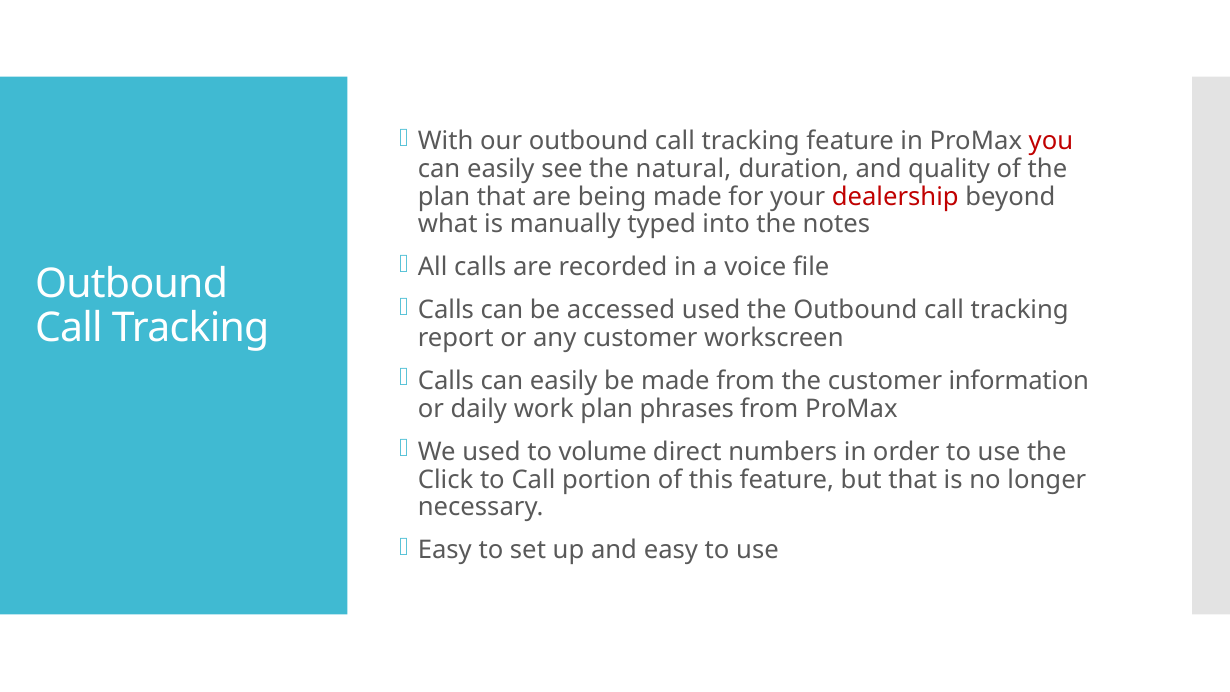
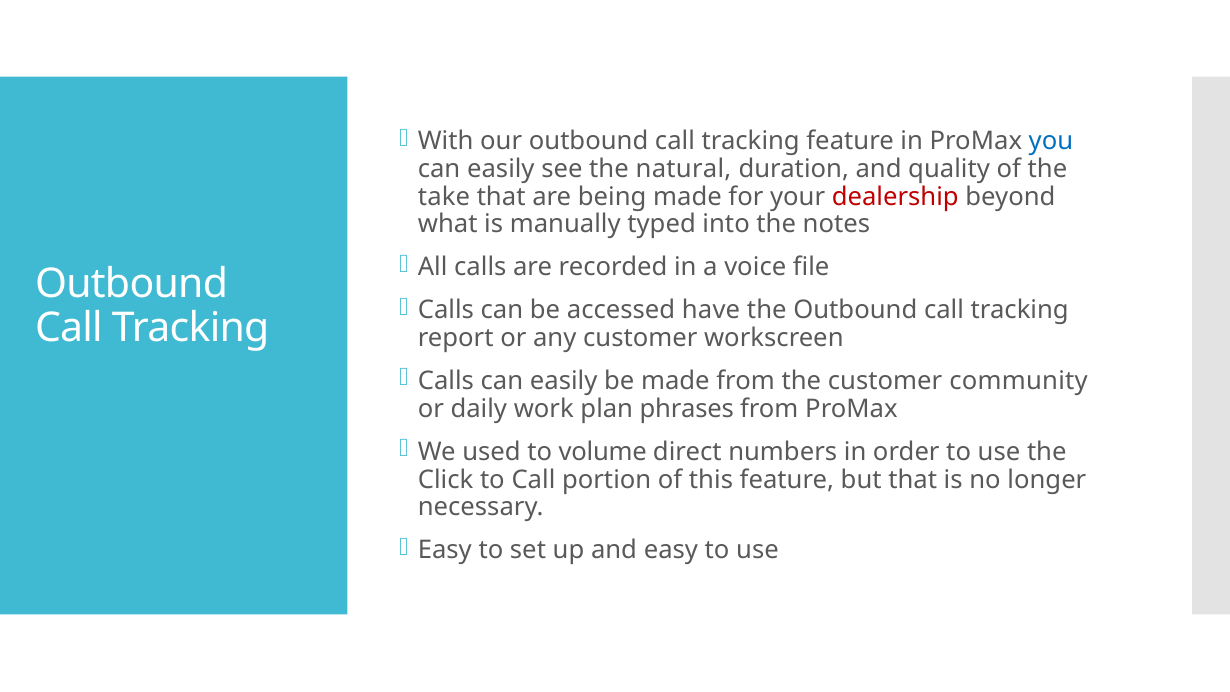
you colour: red -> blue (1051, 141)
plan: plan -> take (444, 197)
accessed used: used -> have (711, 310)
information: information -> community (1018, 381)
